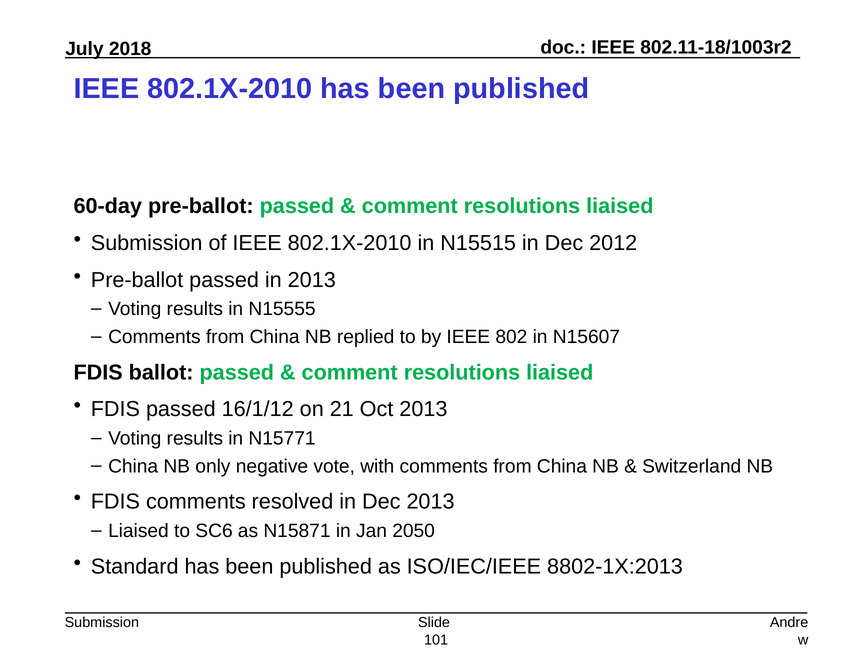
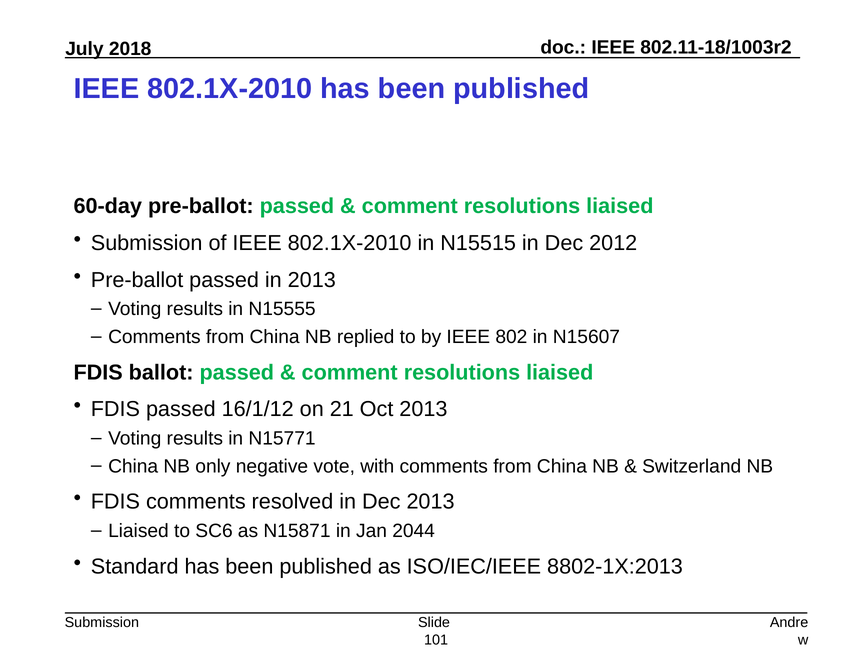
2050: 2050 -> 2044 (414, 531)
